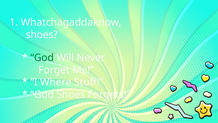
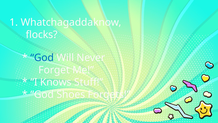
shoes: shoes -> flocks (42, 35)
God colour: green -> blue (42, 57)
Where: Where -> Knows (56, 82)
